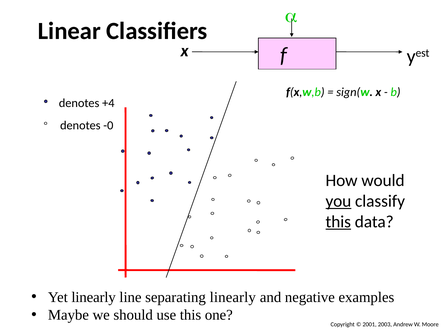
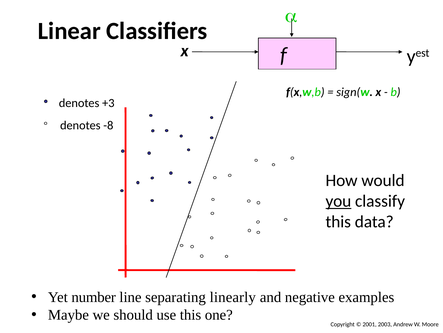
+4: +4 -> +3 (108, 103)
-0: -0 -> -8 (108, 125)
this underline: present -> none (338, 221)
Yet linearly: linearly -> number (94, 297)
